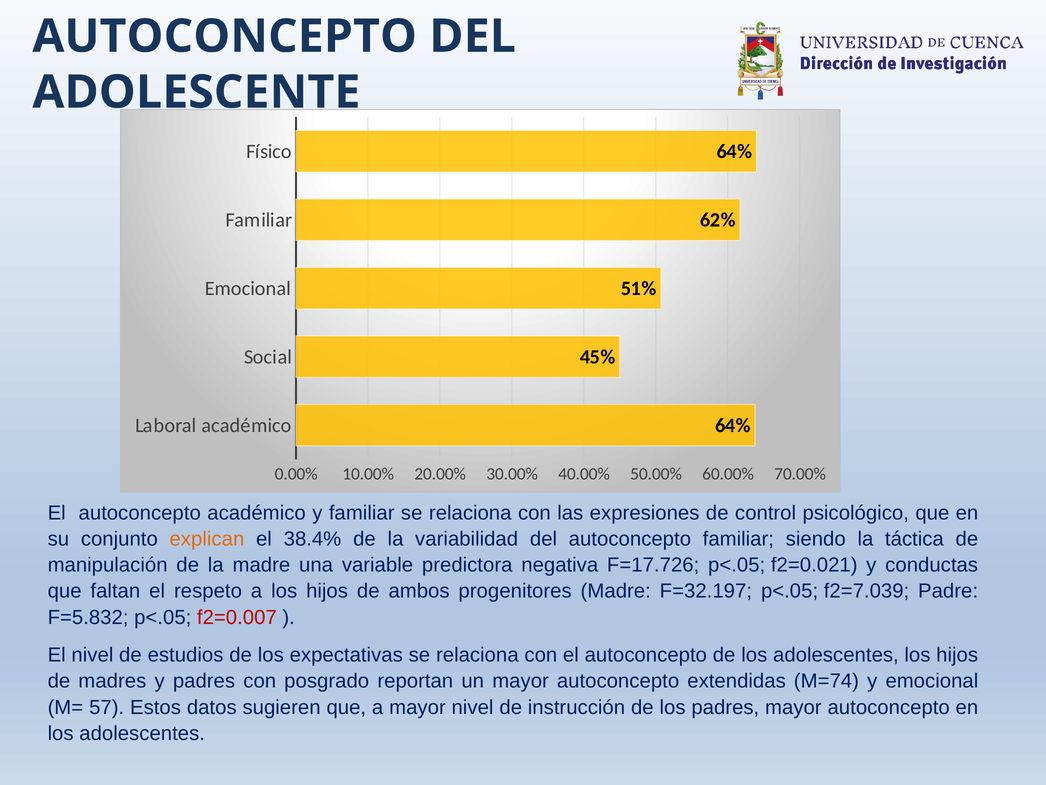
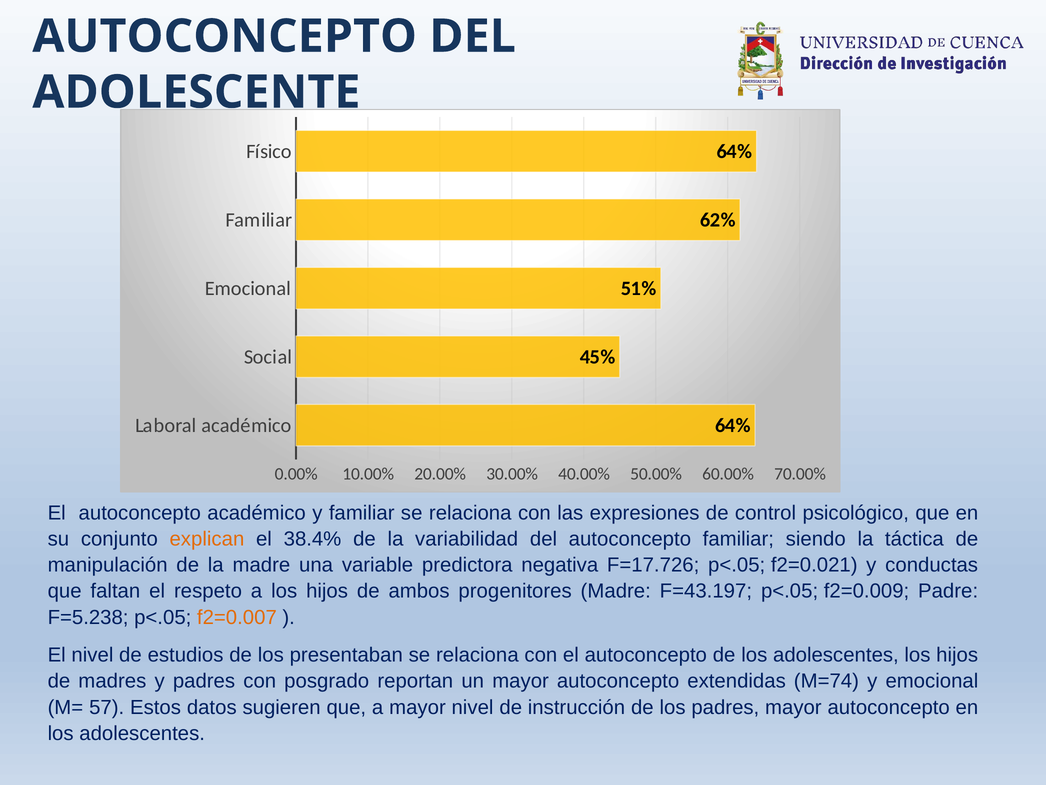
F=32.197: F=32.197 -> F=43.197 (706, 591)
f2=7.039: f2=7.039 -> f2=0.009 (867, 591)
F=5.832: F=5.832 -> F=5.238 (88, 617)
f2=0.007 colour: red -> orange (237, 617)
expectativas: expectativas -> presentaban (346, 655)
